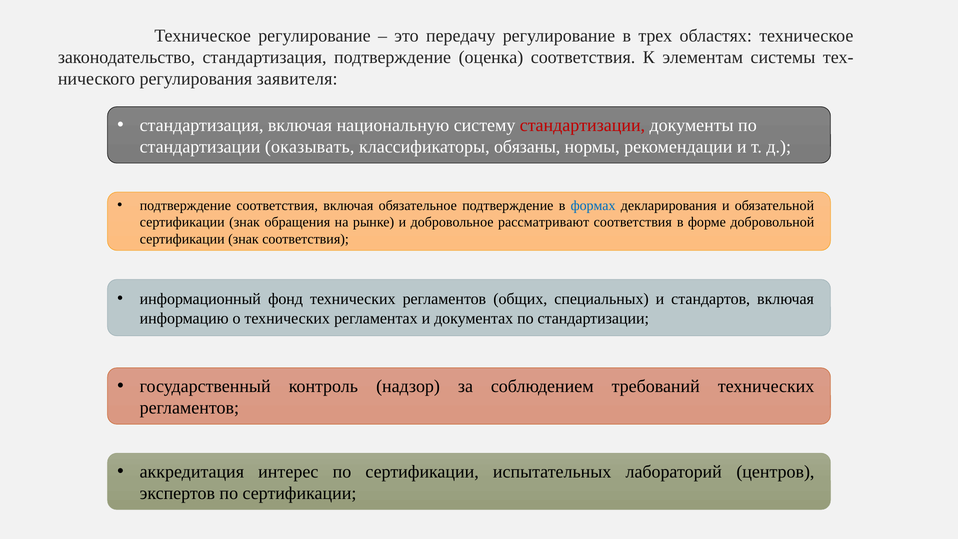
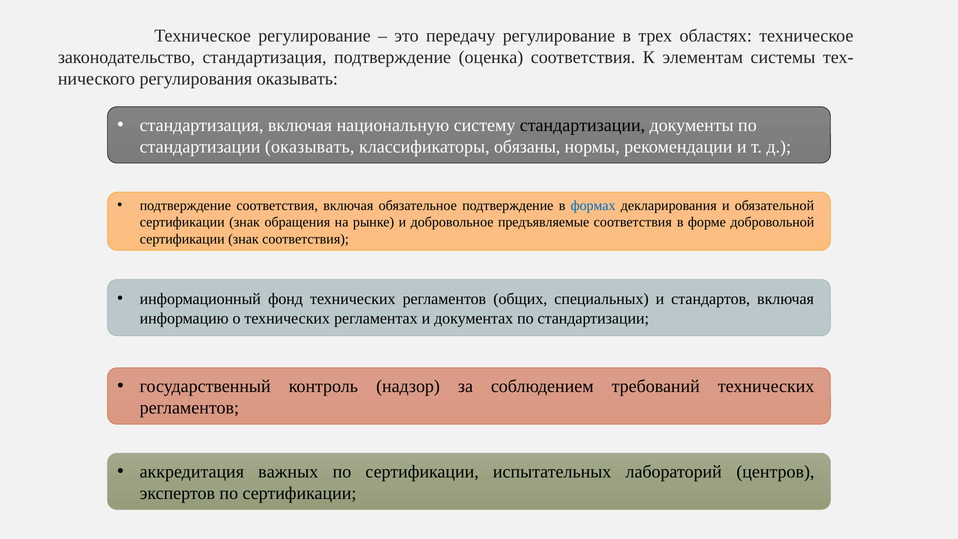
регулирования заявителя: заявителя -> оказывать (297, 79)
стандартизации colour: red -> black (582, 125)
рассматривают: рассматривают -> предъявляемые (544, 222)
интерес: интерес -> важных (288, 472)
